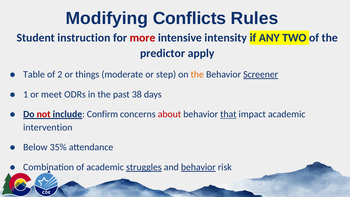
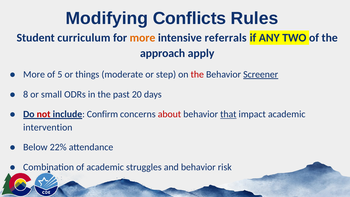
instruction: instruction -> curriculum (84, 38)
more colour: red -> orange (142, 38)
intensity: intensity -> referrals (226, 38)
predictor: predictor -> approach (163, 53)
Table: Table -> More (34, 74)
2: 2 -> 5 (60, 74)
the colour: orange -> red (197, 74)
1: 1 -> 8 (26, 94)
meet: meet -> small (51, 94)
38: 38 -> 20 (137, 94)
35%: 35% -> 22% (58, 147)
struggles underline: present -> none (144, 167)
behavior underline: present -> none (198, 167)
